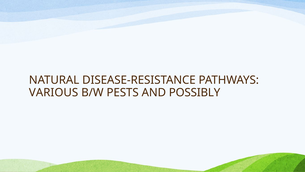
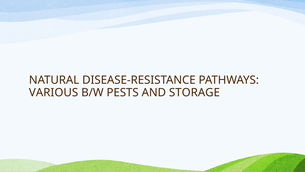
POSSIBLY: POSSIBLY -> STORAGE (194, 92)
